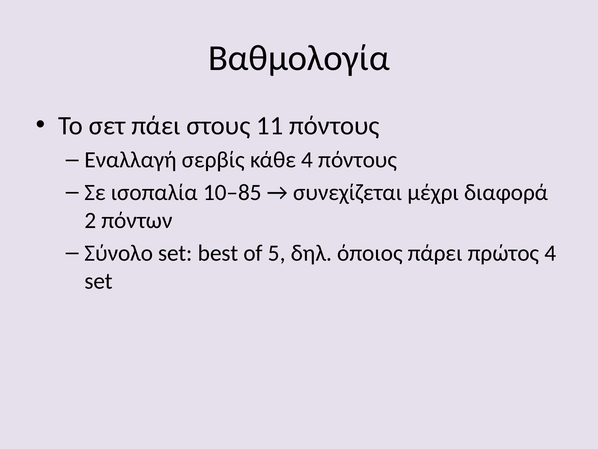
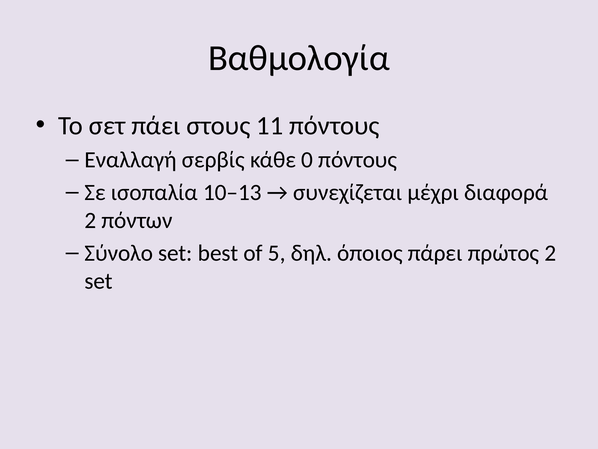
κάθε 4: 4 -> 0 (307, 160)
10–85: 10–85 -> 10–13 (232, 192)
πρώτος 4: 4 -> 2 (550, 253)
